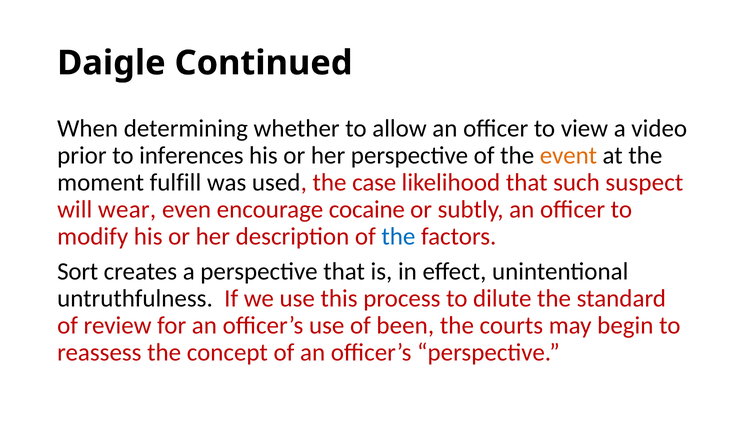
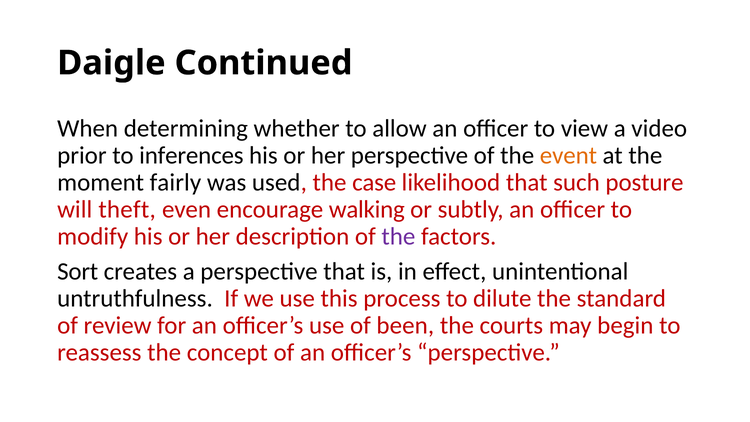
fulfill: fulfill -> fairly (175, 183)
suspect: suspect -> posture (644, 183)
wear: wear -> theft (127, 210)
cocaine: cocaine -> walking (367, 210)
the colour: blue -> purple (398, 237)
